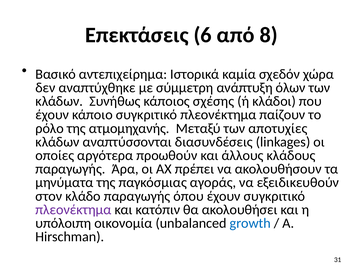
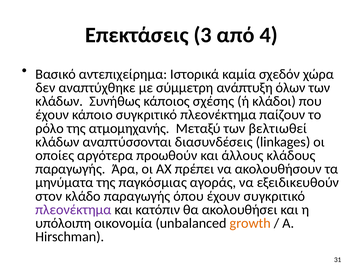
6: 6 -> 3 (203, 35)
8: 8 -> 4 (269, 35)
αποτυχίες: αποτυχίες -> βελτιωθεί (278, 128)
growth colour: blue -> orange (250, 223)
